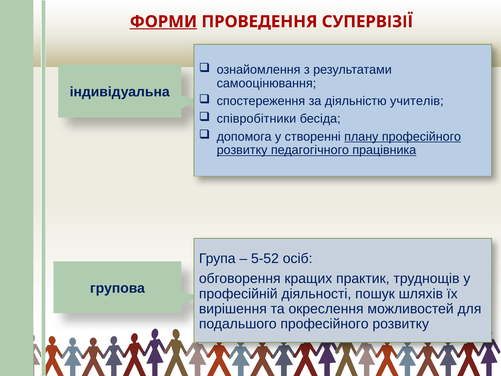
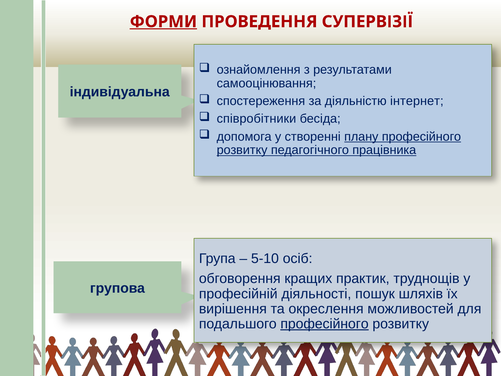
учителів: учителів -> інтернет (417, 101)
5-52: 5-52 -> 5-10 (265, 258)
професійного underline: none -> present (325, 324)
